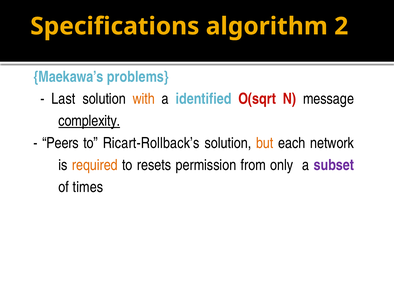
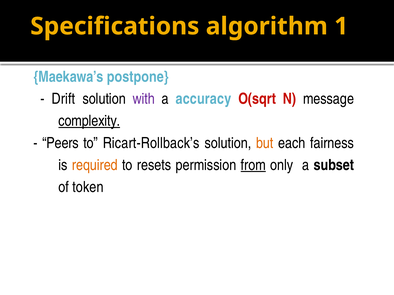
2: 2 -> 1 (341, 26)
problems: problems -> postpone (138, 77)
Last: Last -> Drift (63, 99)
with colour: orange -> purple (144, 99)
identified: identified -> accuracy (203, 99)
network: network -> fairness (332, 143)
from underline: none -> present (253, 165)
subset colour: purple -> black (334, 165)
times: times -> token (88, 187)
